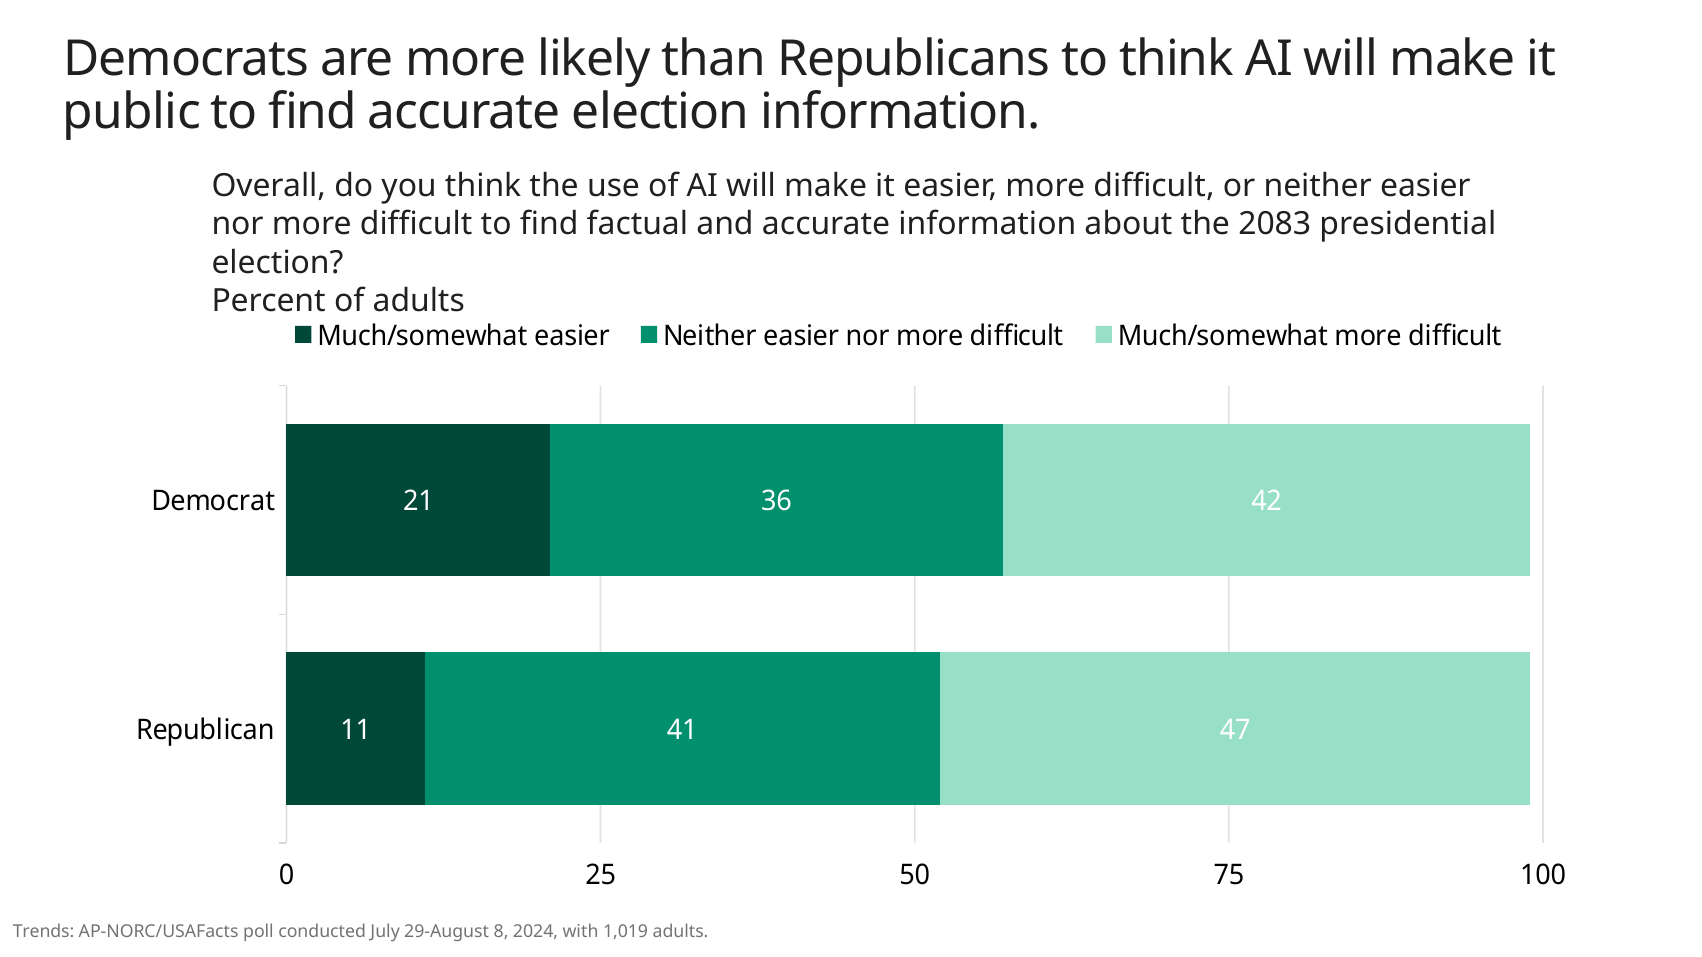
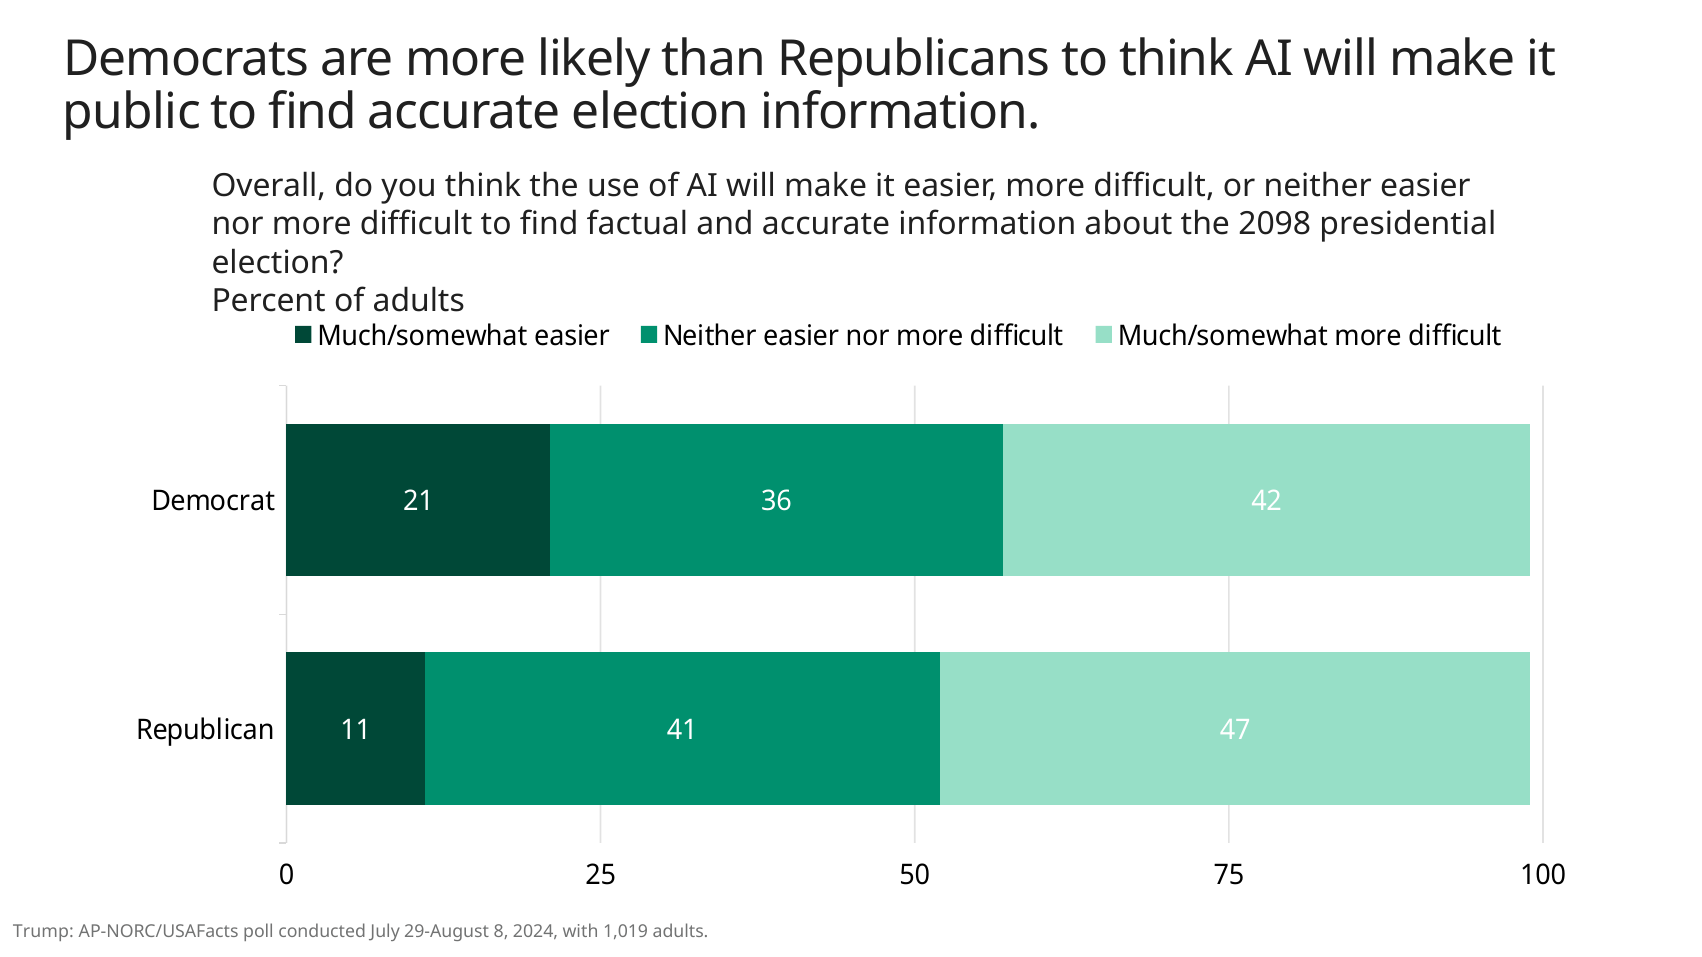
2083: 2083 -> 2098 (1275, 225)
Trends: Trends -> Trump (43, 932)
